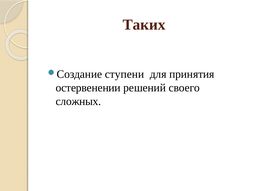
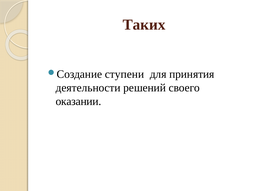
остервенении: остервенении -> деятельности (88, 88)
сложных: сложных -> оказании (78, 101)
